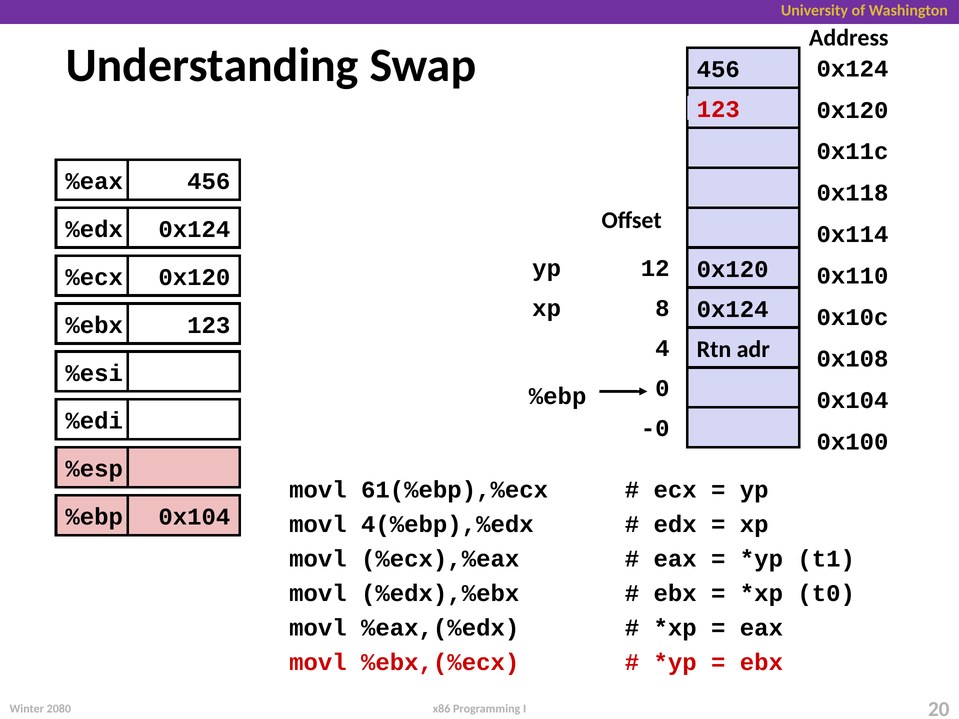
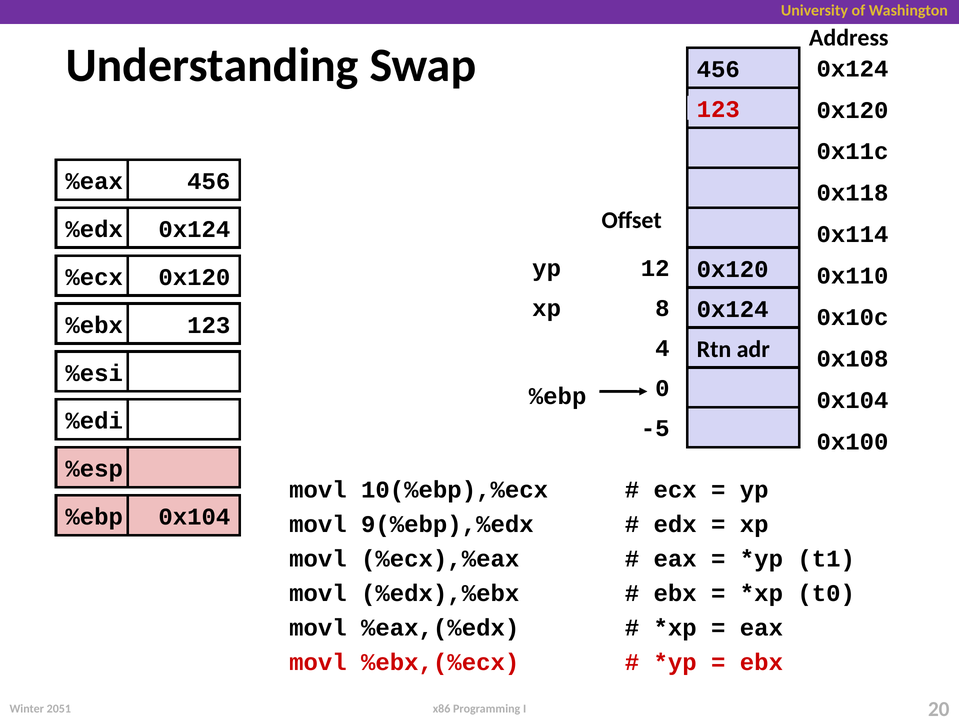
-0: -0 -> -5 (655, 428)
61(%ebp),%ecx: 61(%ebp),%ecx -> 10(%ebp),%ecx (455, 490)
4(%ebp),%edx: 4(%ebp),%edx -> 9(%ebp),%edx (447, 524)
2080: 2080 -> 2051 (59, 709)
